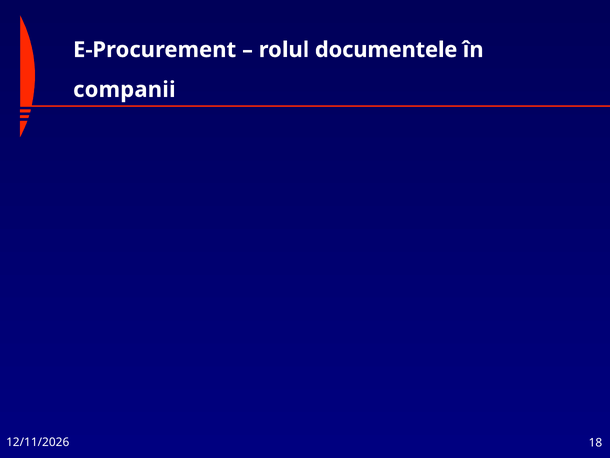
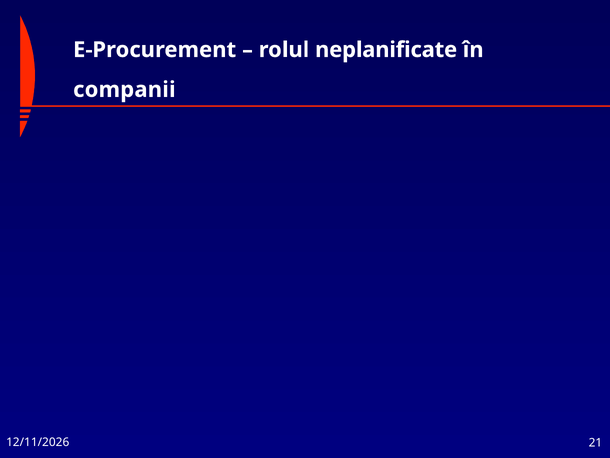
rolul documentele: documentele -> neplanificate (386, 50)
18: 18 -> 21 (595, 442)
